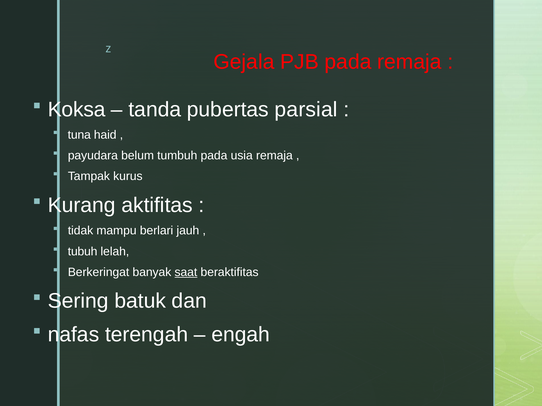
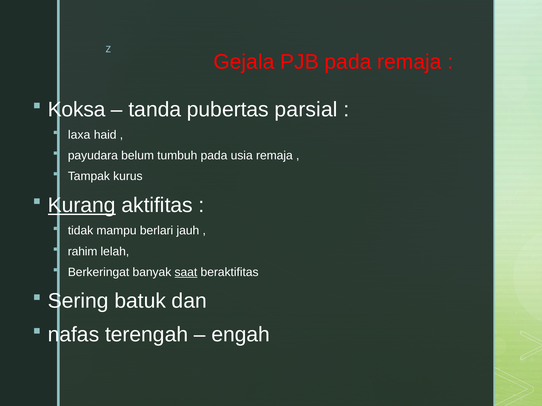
tuna: tuna -> laxa (79, 135)
Kurang underline: none -> present (82, 205)
tubuh: tubuh -> rahim (83, 252)
